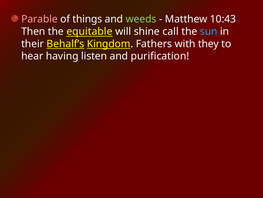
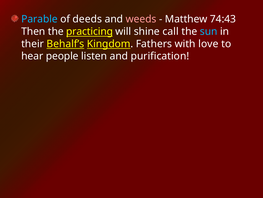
Parable colour: pink -> light blue (39, 19)
things: things -> deeds (87, 19)
weeds colour: light green -> pink (141, 19)
10:43: 10:43 -> 74:43 (223, 19)
equitable: equitable -> practicing (90, 31)
they: they -> love (208, 44)
having: having -> people (62, 56)
